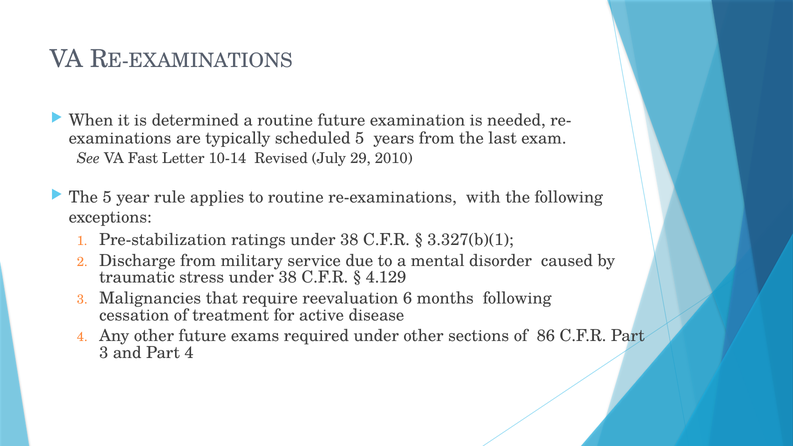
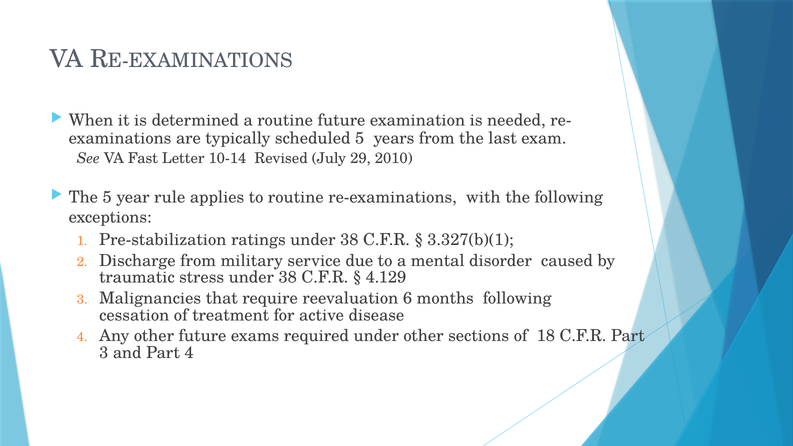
86: 86 -> 18 (546, 336)
